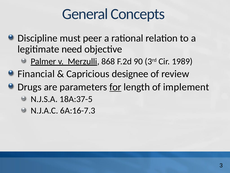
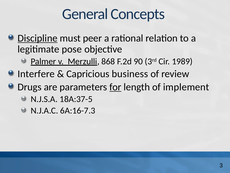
Discipline underline: none -> present (38, 38)
need: need -> pose (72, 49)
Financial: Financial -> Interfere (36, 74)
designee: designee -> business (130, 74)
